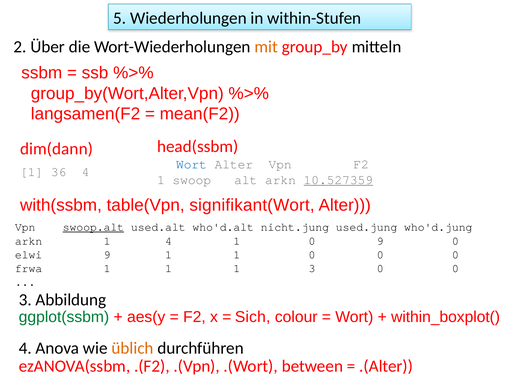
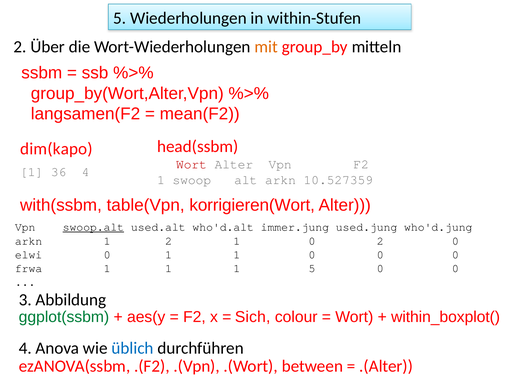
dim(dann: dim(dann -> dim(kapo (56, 149)
Wort colour: blue -> red (191, 164)
10.527359 underline: present -> none (338, 180)
signifikant(Wort: signifikant(Wort -> korrigieren(Wort (252, 205)
nicht.jung: nicht.jung -> immer.jung (295, 227)
1 4: 4 -> 2 (169, 241)
0 9: 9 -> 2 (380, 241)
elwi 9: 9 -> 0 (107, 254)
1 3: 3 -> 5 (312, 268)
üblich colour: orange -> blue (133, 348)
